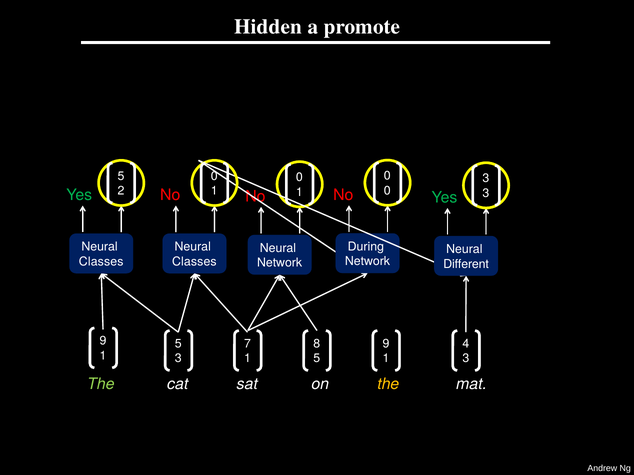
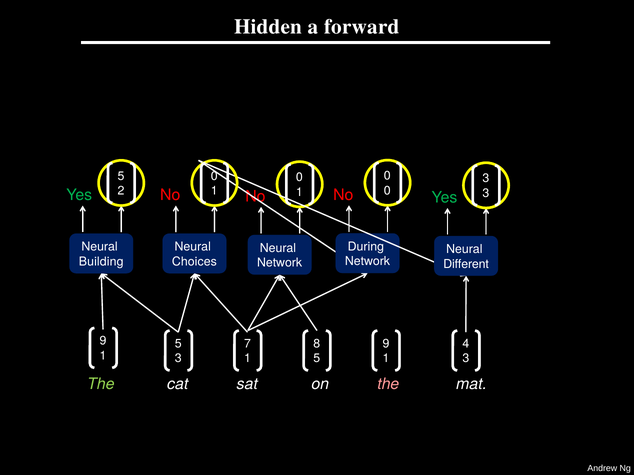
promote: promote -> forward (362, 27)
Classes: Classes -> Building (101, 262)
Classes: Classes -> Choices (194, 262)
the colour: yellow -> pink (388, 385)
